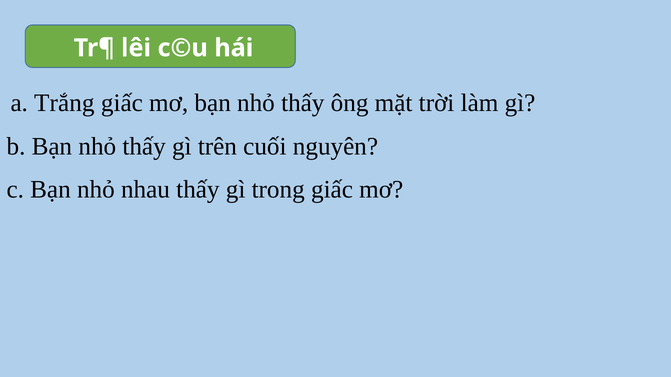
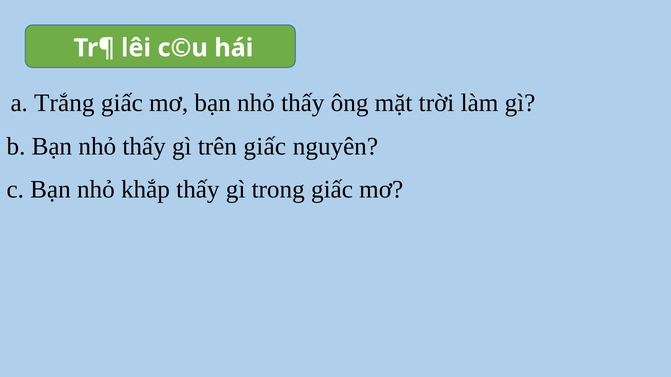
trên cuối: cuối -> giấc (265, 146)
nhau: nhau -> khắp (145, 190)
